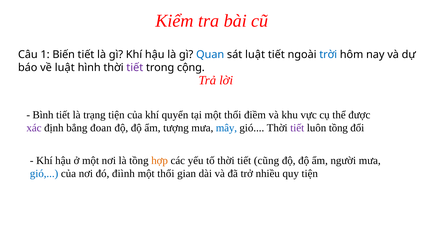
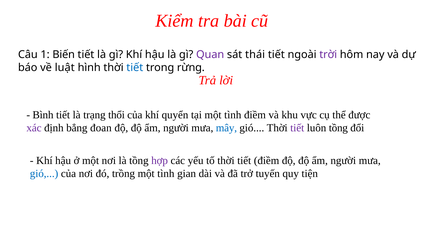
Quan colour: blue -> purple (210, 55)
sát luật: luật -> thái (255, 55)
trời colour: blue -> purple (328, 55)
tiết colour: purple -> blue (135, 68)
cộng: cộng -> rừng (191, 68)
trạng tiện: tiện -> thổi (116, 115)
tại một thổi: thổi -> tình (233, 115)
tượng: tượng -> người (176, 128)
hợp colour: orange -> purple (160, 161)
tiết cũng: cũng -> điềm (267, 161)
điình: điình -> trồng (123, 174)
thổi: thổi -> tình (166, 174)
nhiều: nhiều -> tuyến (268, 174)
